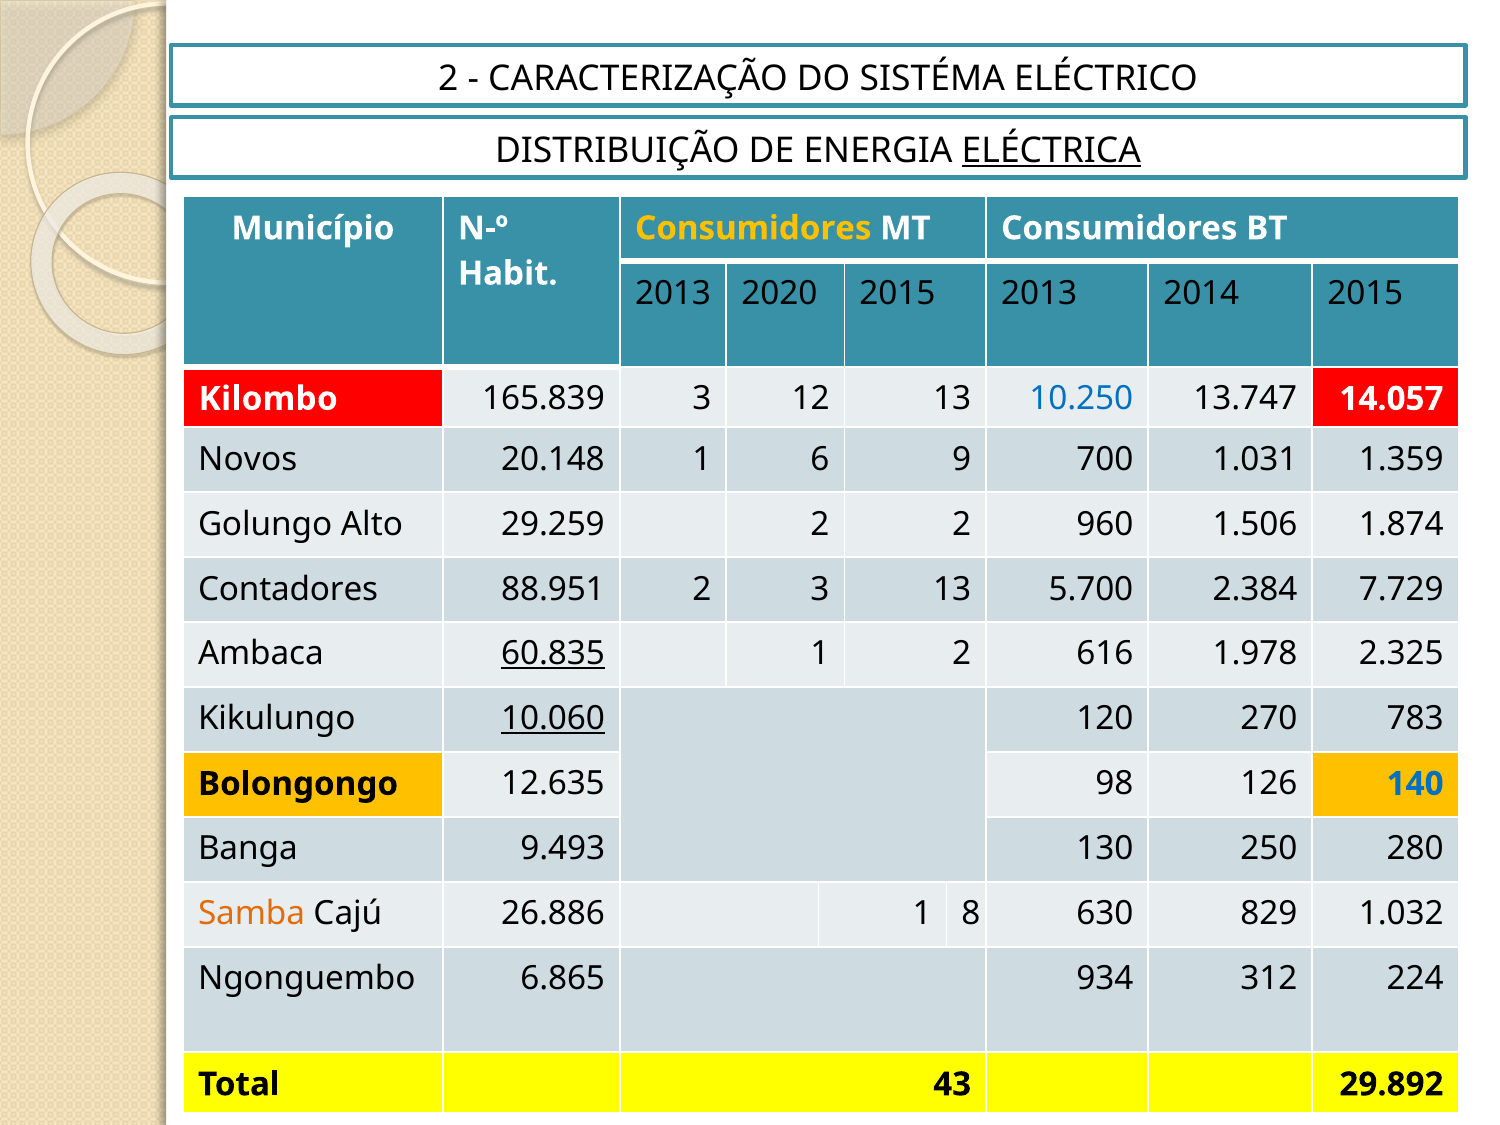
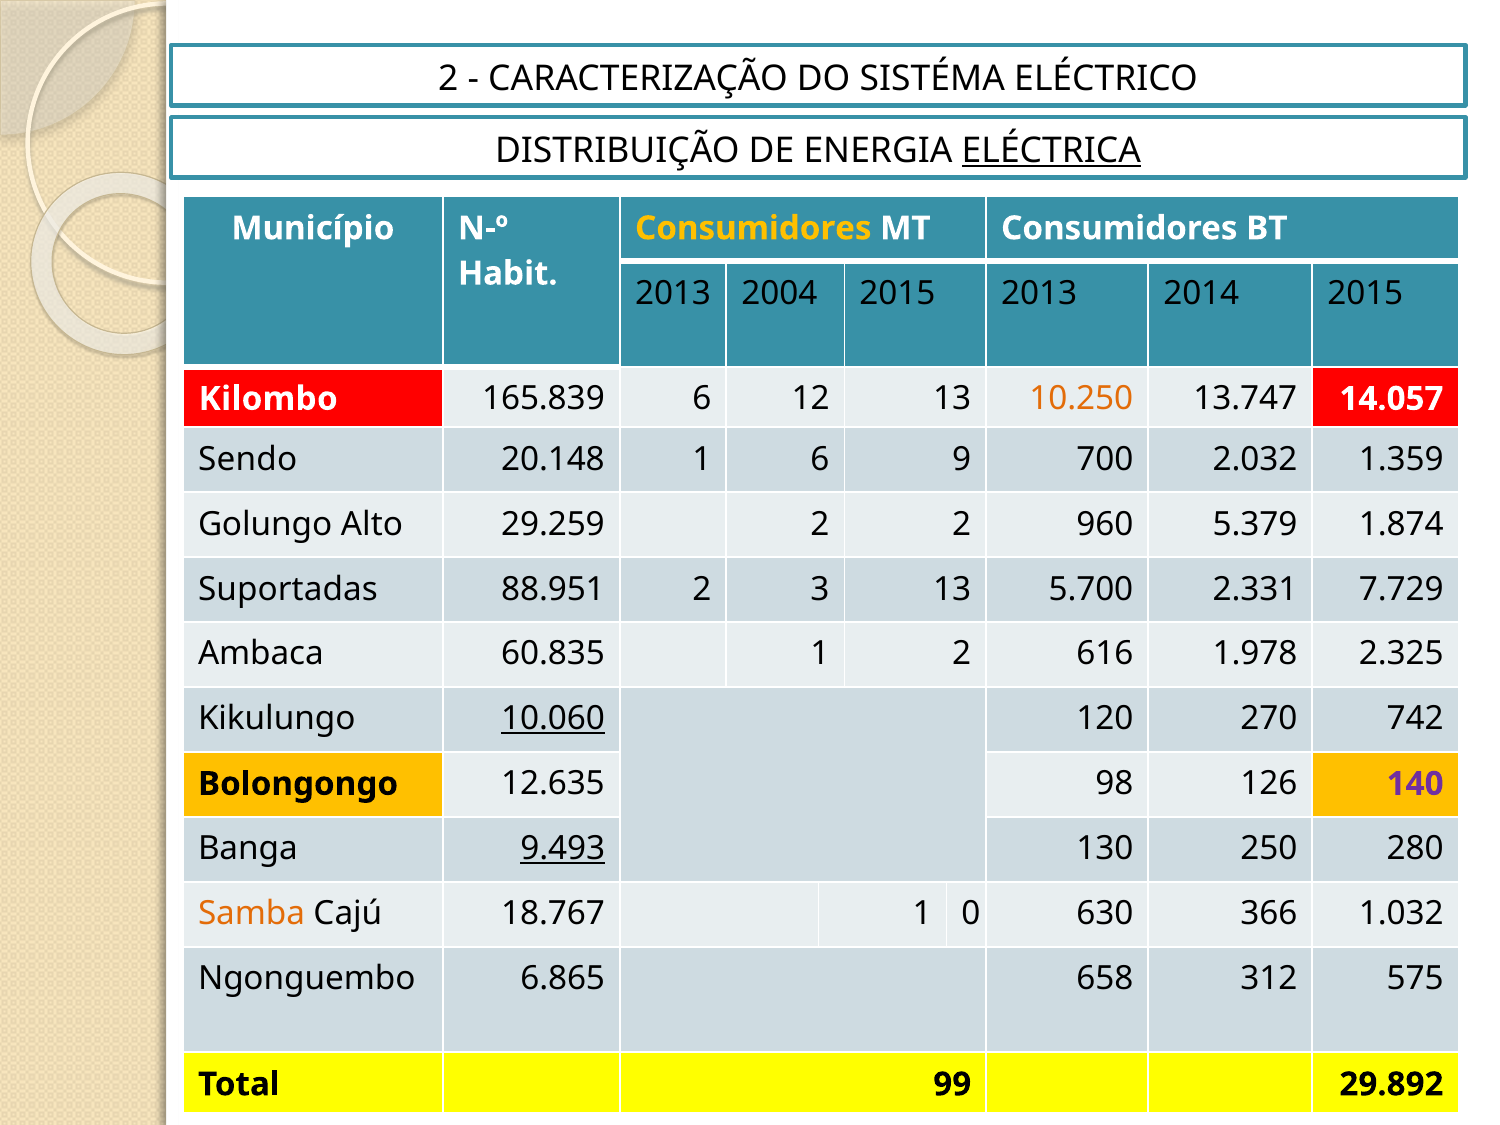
2020: 2020 -> 2004 (779, 293)
165.839 3: 3 -> 6 (702, 399)
10.250 colour: blue -> orange (1081, 399)
Novos: Novos -> Sendo (248, 459)
1.031: 1.031 -> 2.032 (1255, 459)
1.506: 1.506 -> 5.379 (1255, 524)
Contadores: Contadores -> Suportadas (288, 589)
2.384: 2.384 -> 2.331 (1255, 589)
60.835 underline: present -> none (553, 654)
783: 783 -> 742 (1415, 719)
140 colour: blue -> purple (1415, 784)
9.493 underline: none -> present (563, 849)
26.886: 26.886 -> 18.767 (553, 914)
8: 8 -> 0 (971, 914)
829: 829 -> 366 (1269, 914)
934: 934 -> 658 (1105, 979)
224: 224 -> 575 (1415, 979)
43: 43 -> 99 (952, 1084)
